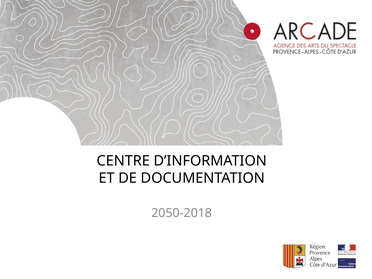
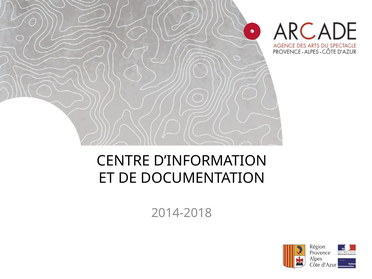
2050-2018: 2050-2018 -> 2014-2018 (182, 213)
